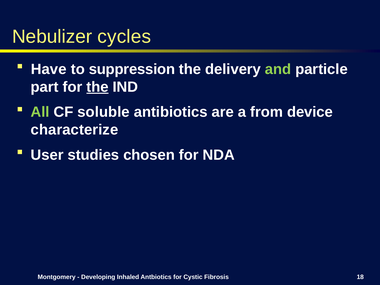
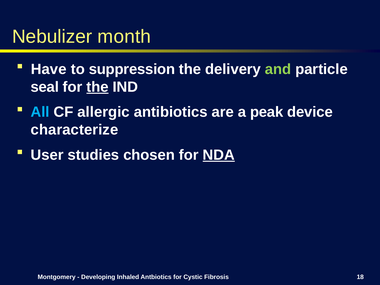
cycles: cycles -> month (124, 37)
part: part -> seal (45, 87)
All colour: light green -> light blue (40, 112)
soluble: soluble -> allergic (104, 112)
from: from -> peak (267, 112)
NDA underline: none -> present (219, 155)
